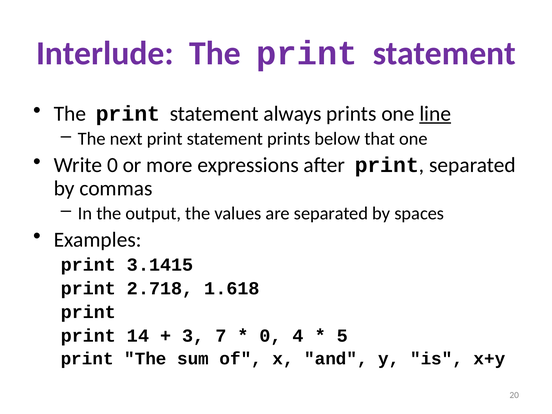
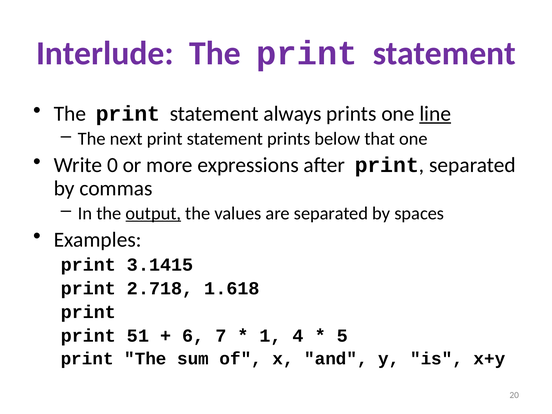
output underline: none -> present (153, 213)
14: 14 -> 51 (138, 336)
3: 3 -> 6 (193, 336)
0: 0 -> 1 (271, 336)
